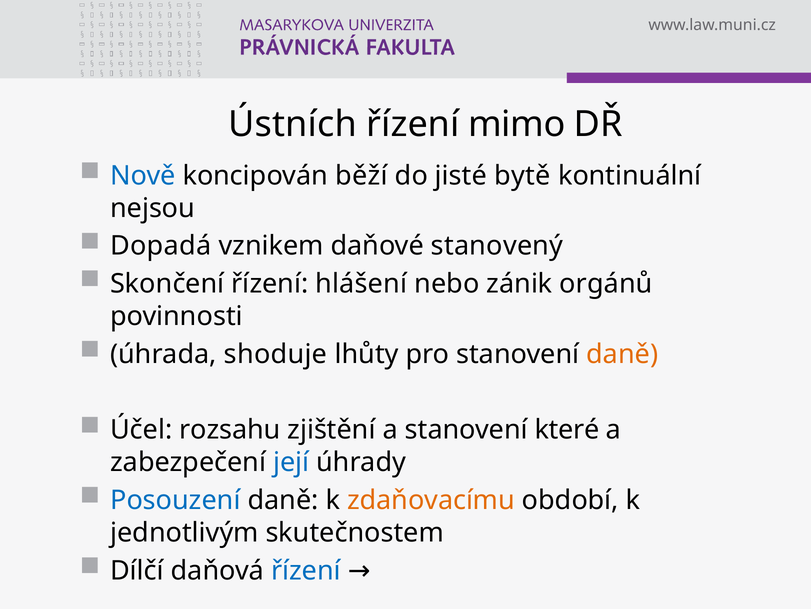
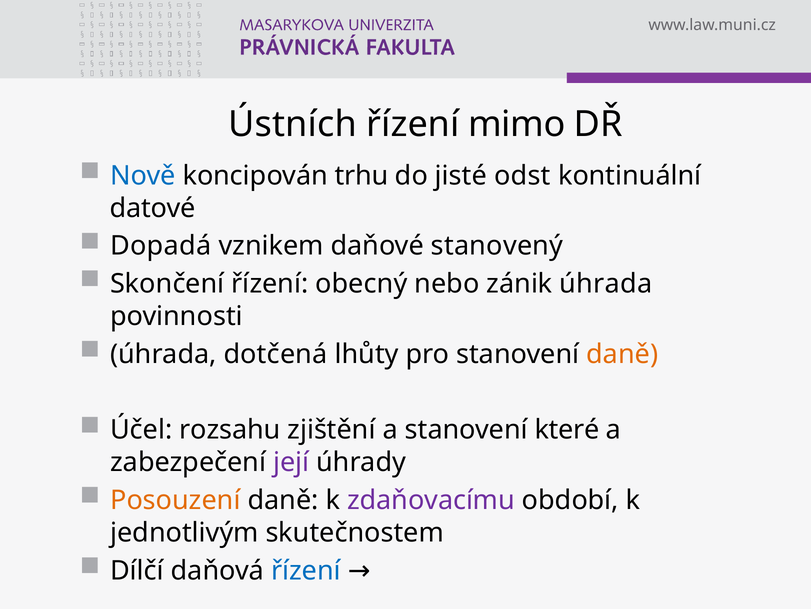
běží: běží -> trhu (362, 175)
bytě: bytě -> odst (522, 175)
nejsou: nejsou -> datové (153, 208)
hlášení: hlášení -> obecný (361, 284)
zánik orgánů: orgánů -> úhrada (606, 284)
shoduje: shoduje -> dotčená (276, 354)
její colour: blue -> purple (291, 462)
Posouzení colour: blue -> orange (175, 500)
zdaňovacímu colour: orange -> purple (431, 500)
